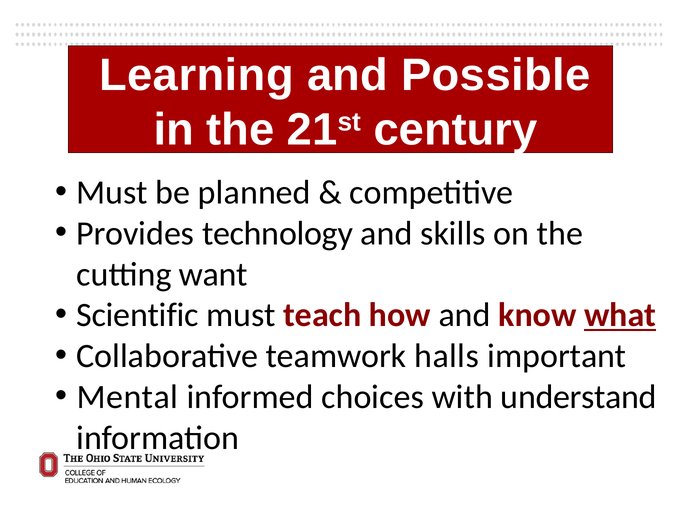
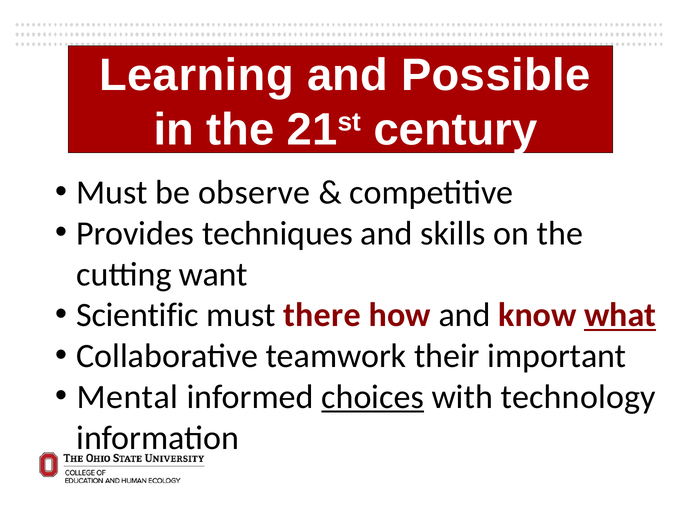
planned: planned -> observe (254, 192)
technology: technology -> techniques (277, 233)
teach: teach -> there (322, 315)
halls: halls -> their (447, 356)
choices underline: none -> present (373, 397)
understand: understand -> technology (578, 397)
